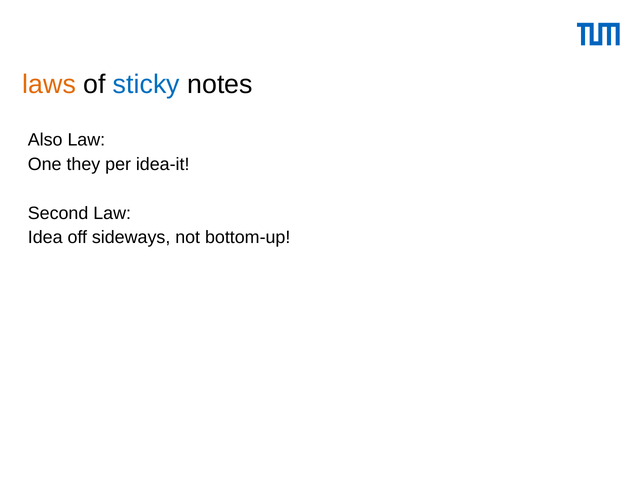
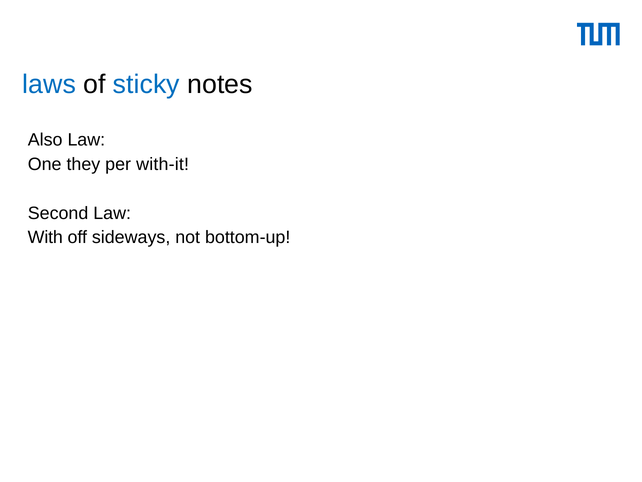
laws colour: orange -> blue (49, 84)
idea-it: idea-it -> with-it (163, 164)
Idea: Idea -> With (45, 237)
